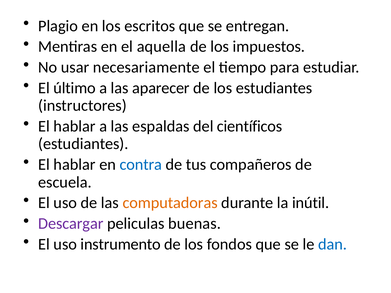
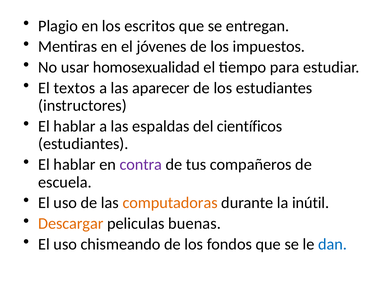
aquella: aquella -> jóvenes (162, 47)
necesariamente: necesariamente -> homosexualidad (146, 67)
último: último -> textos (74, 88)
contra colour: blue -> purple (141, 165)
Descargar colour: purple -> orange (71, 224)
instrumento: instrumento -> chismeando (121, 244)
